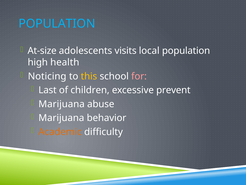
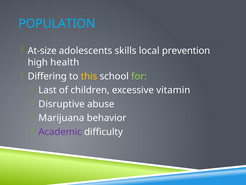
visits: visits -> skills (126, 51)
local population: population -> prevention (186, 51)
Noticing: Noticing -> Differing (47, 76)
for colour: pink -> light green (139, 76)
prevent: prevent -> vitamin (173, 90)
Marijuana: Marijuana -> Disruptive (62, 104)
Academic colour: orange -> purple (60, 132)
